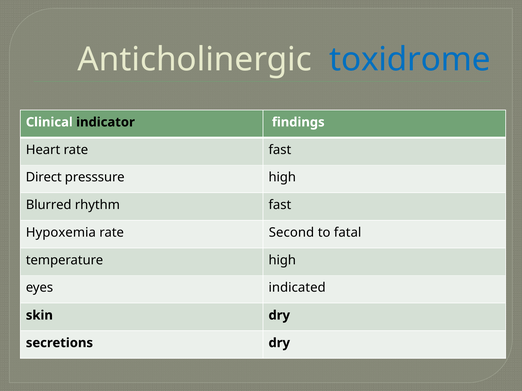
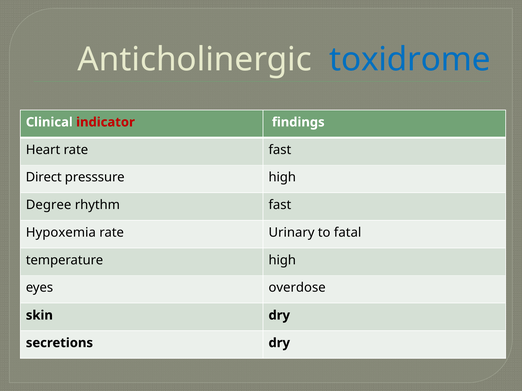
indicator colour: black -> red (106, 122)
Blurred: Blurred -> Degree (49, 205)
Second: Second -> Urinary (292, 233)
indicated: indicated -> overdose (297, 288)
